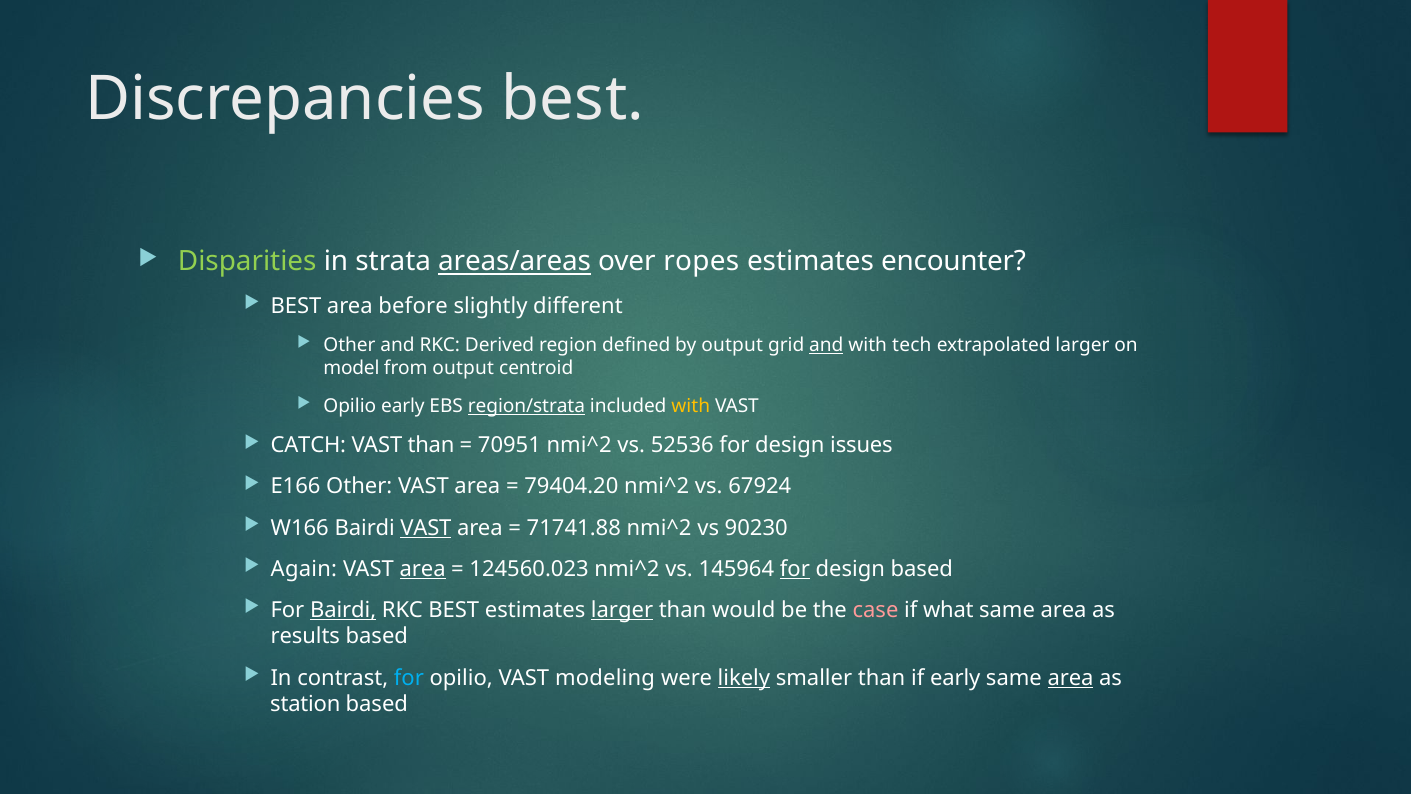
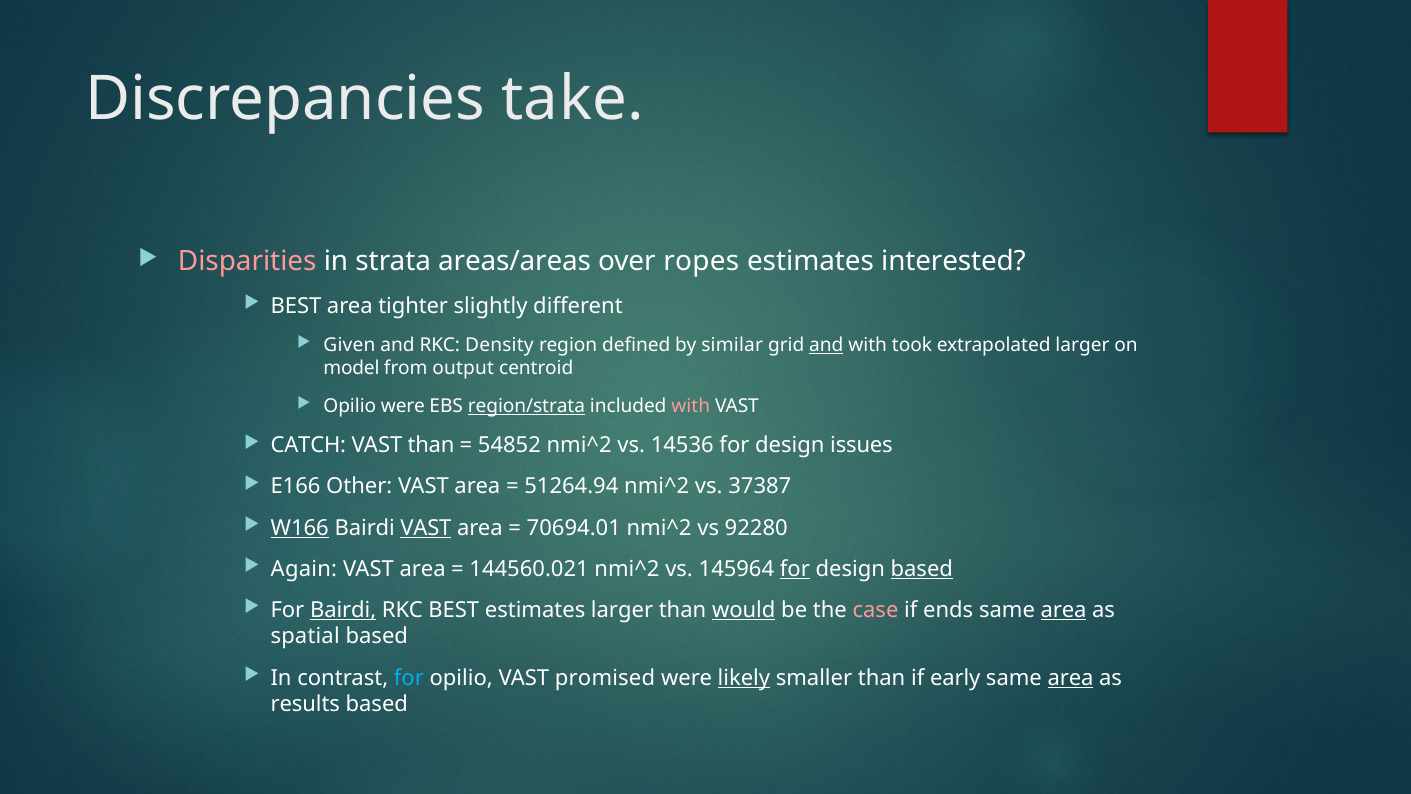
Discrepancies best: best -> take (573, 99)
Disparities colour: light green -> pink (247, 262)
areas/areas underline: present -> none (515, 262)
encounter: encounter -> interested (954, 262)
before: before -> tighter (413, 306)
Other: Other -> Given (349, 345)
Derived: Derived -> Density (499, 345)
by output: output -> similar (732, 345)
tech: tech -> took (912, 345)
Opilio early: early -> were (403, 406)
with colour: yellow -> pink (691, 406)
70951: 70951 -> 54852 (509, 445)
52536: 52536 -> 14536 (682, 445)
79404.20: 79404.20 -> 51264.94 (571, 486)
67924: 67924 -> 37387 (760, 486)
W166 underline: none -> present (300, 528)
71741.88: 71741.88 -> 70694.01 (574, 528)
90230: 90230 -> 92280 (756, 528)
area underline: present -> none (423, 569)
124560.023: 124560.023 -> 144560.021 (529, 569)
based underline: none -> present (922, 569)
larger underline: present -> none (622, 610)
would underline: none -> present (744, 610)
what: what -> ends (948, 610)
area underline: none -> present (1064, 610)
results: results -> spatial (305, 636)
modeling: modeling -> promised (605, 678)
station: station -> results (305, 704)
